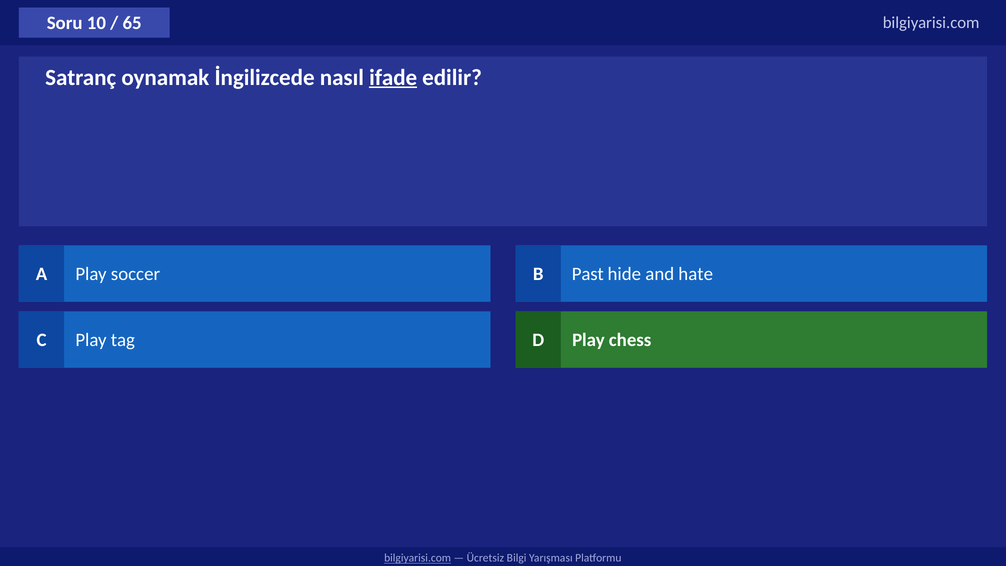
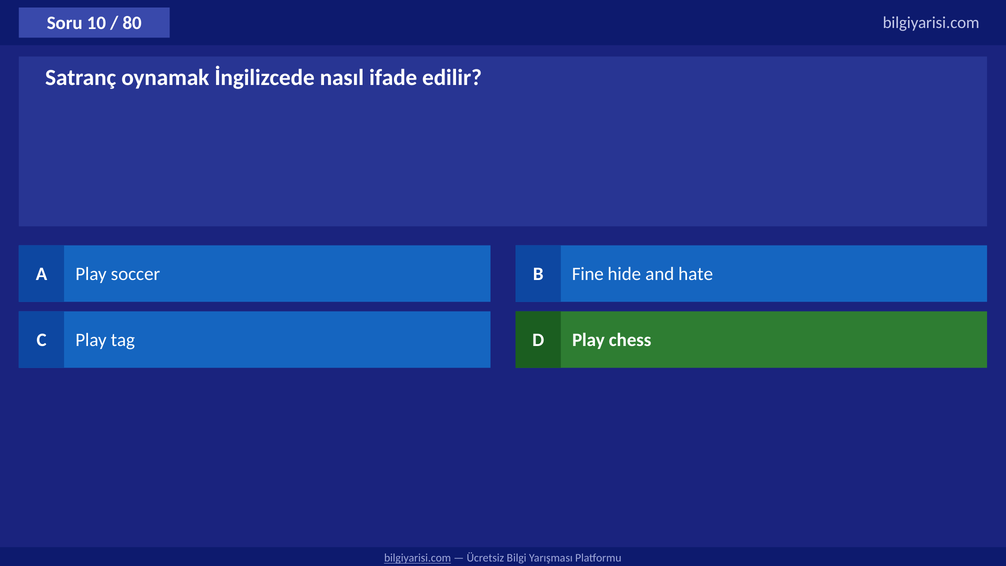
65: 65 -> 80 (132, 23)
ifade underline: present -> none (393, 77)
Past: Past -> Fine (588, 274)
